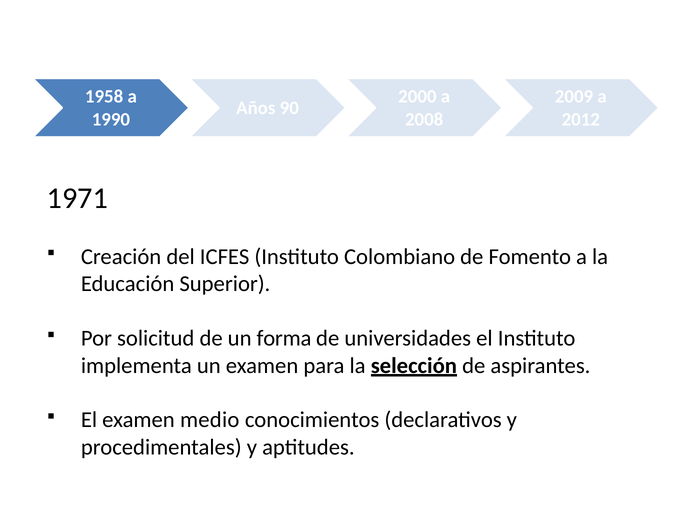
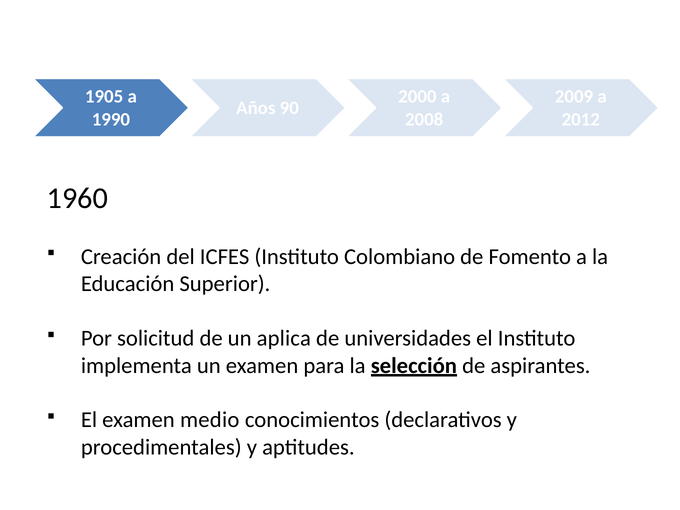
1958: 1958 -> 1905 (104, 96)
1971: 1971 -> 1960 (77, 198)
forma: forma -> aplica (284, 338)
